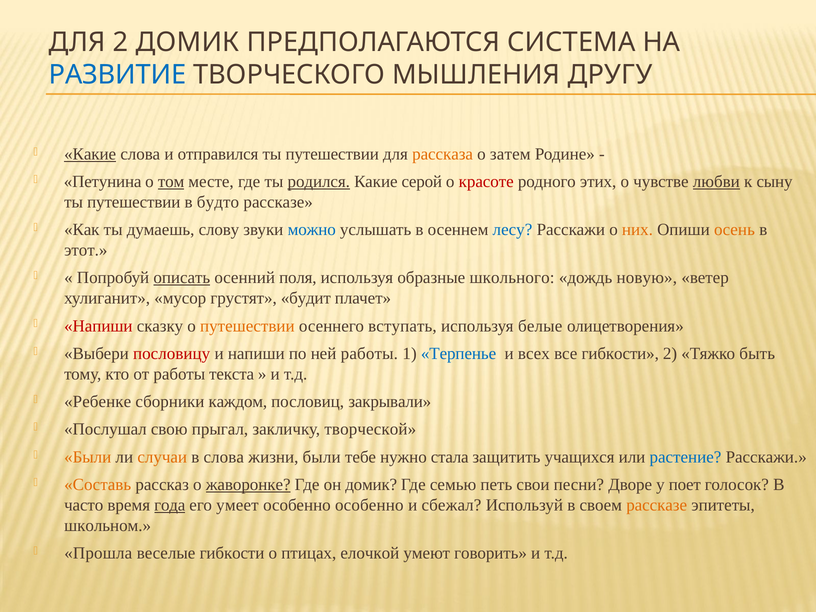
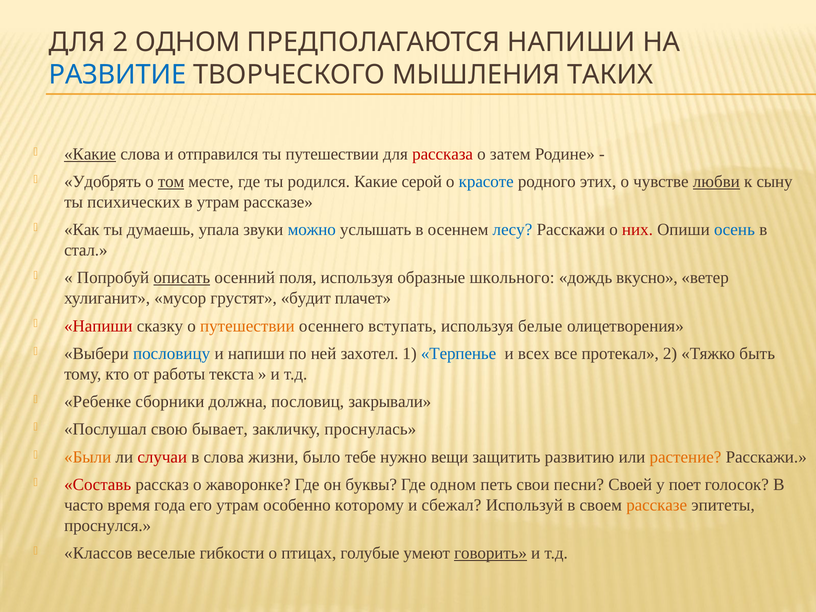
2 ДОМИК: ДОМИК -> ОДНОМ (188, 42)
ПРЕДПОЛАГАЮТСЯ СИСТЕМА: СИСТЕМА -> НАПИШИ (571, 42)
ДРУГУ: ДРУГУ -> ТАКИХ (610, 75)
рассказа colour: orange -> red (443, 154)
Петунина: Петунина -> Удобрять (103, 182)
родился underline: present -> none (319, 182)
красоте colour: red -> blue (486, 182)
путешествии: путешествии -> психических (134, 202)
в будто: будто -> утрам (218, 202)
слову: слову -> упала (219, 230)
них colour: orange -> red (637, 230)
осень colour: orange -> blue (734, 230)
этот: этот -> стал (86, 250)
новую: новую -> вкусно (647, 278)
пословицу colour: red -> blue (172, 354)
ней работы: работы -> захотел (370, 354)
все гибкости: гибкости -> протекал (620, 354)
каждом: каждом -> должна (238, 402)
прыгал: прыгал -> бывает (220, 429)
творческой: творческой -> проснулась (370, 429)
случаи colour: orange -> red (162, 457)
жизни были: были -> было (322, 457)
стала: стала -> вещи (450, 457)
учащихся: учащихся -> развитию (579, 457)
растение colour: blue -> orange (685, 457)
Составь colour: orange -> red (98, 485)
жаворонке underline: present -> none (248, 485)
он домик: домик -> буквы (371, 485)
Где семью: семью -> одном (453, 485)
Дворе: Дворе -> Своей (630, 485)
года underline: present -> none (170, 505)
его умеет: умеет -> утрам (238, 505)
особенно особенно: особенно -> которому (369, 505)
школьном: школьном -> проснулся (108, 525)
Прошла: Прошла -> Классов (98, 553)
елочкой: елочкой -> голубые (370, 553)
говорить underline: none -> present (491, 553)
